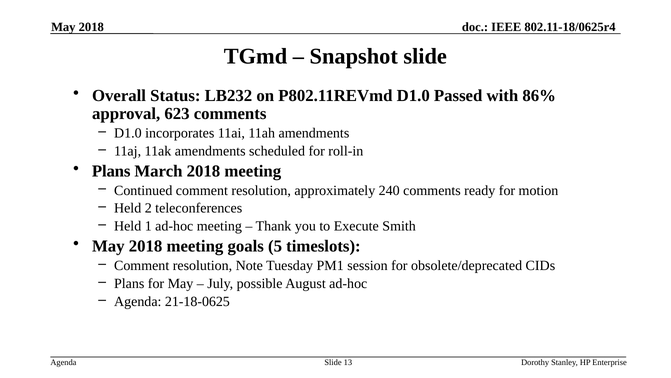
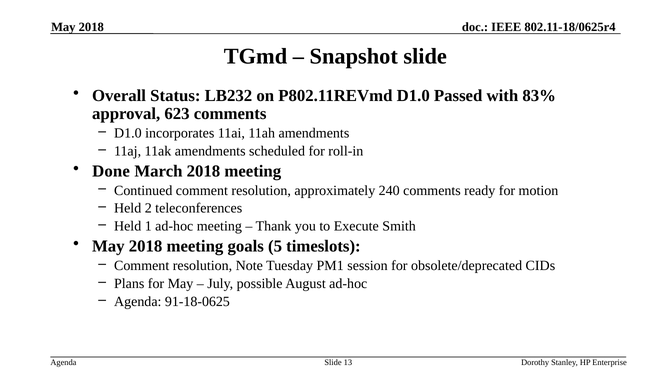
86%: 86% -> 83% (539, 95)
Plans: Plans -> Done (111, 171)
21-18-0625: 21-18-0625 -> 91-18-0625 (197, 301)
